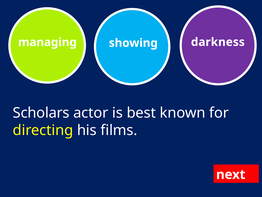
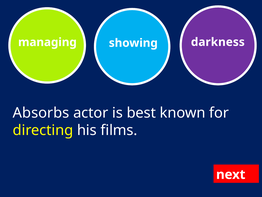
Scholars: Scholars -> Absorbs (41, 113)
